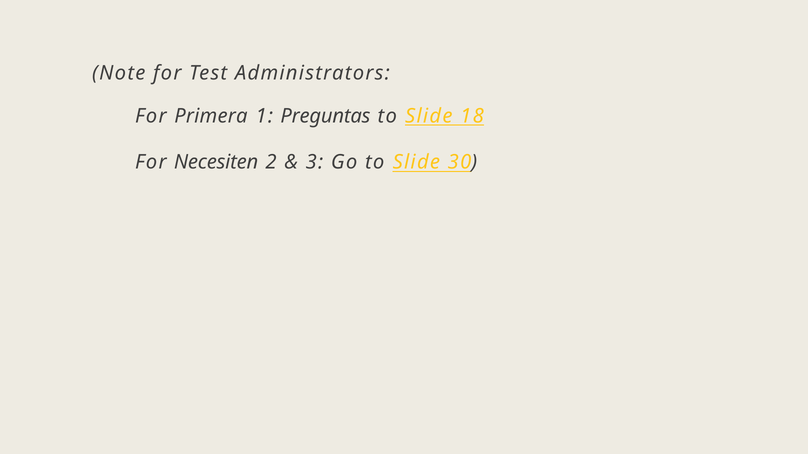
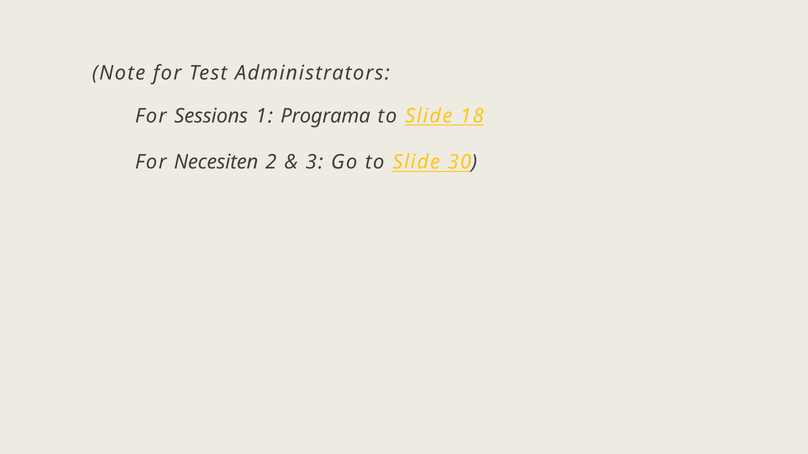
Primera: Primera -> Sessions (211, 116)
Preguntas: Preguntas -> Programa (325, 116)
